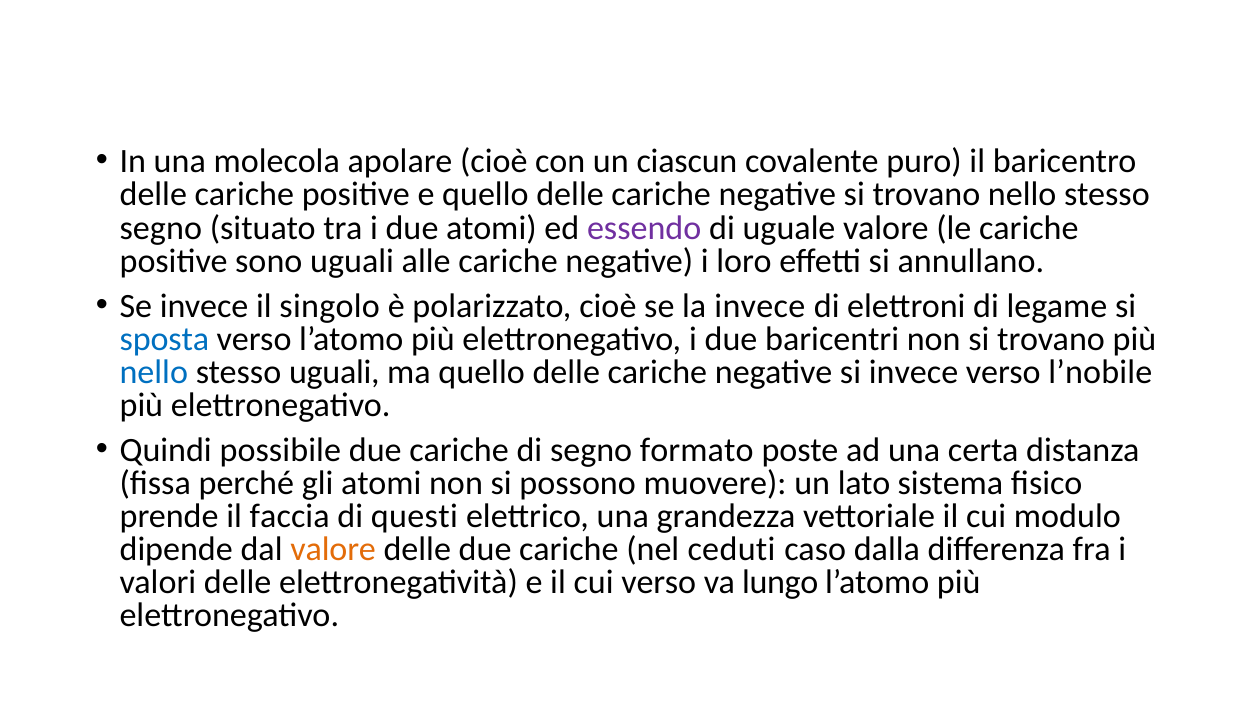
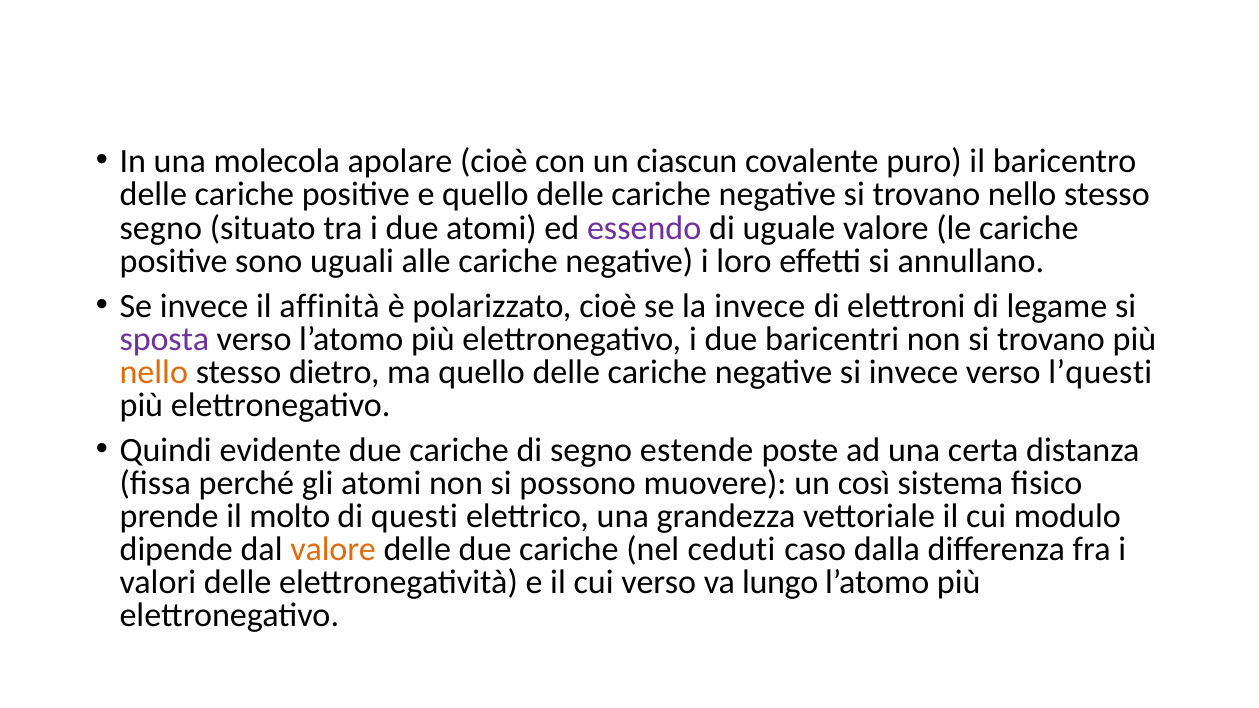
singolo: singolo -> affinità (330, 306)
sposta colour: blue -> purple (164, 339)
nello colour: blue -> orange (154, 372)
stesso uguali: uguali -> dietro (334, 372)
l’nobile: l’nobile -> l’questi (1100, 372)
possibile: possibile -> evidente (280, 450)
formato: formato -> estende (697, 450)
lato: lato -> così (864, 483)
faccia: faccia -> molto (290, 516)
